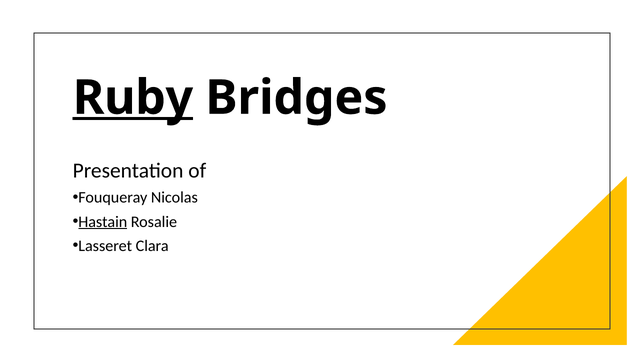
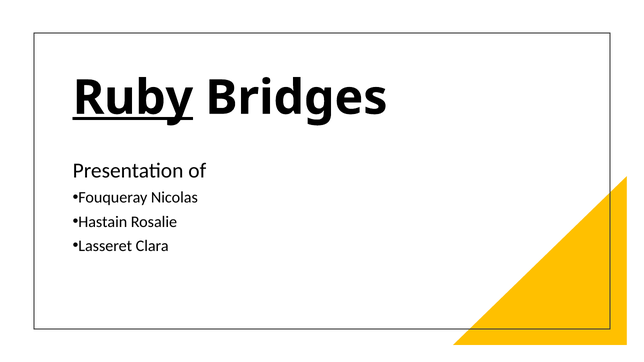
Hastain underline: present -> none (103, 222)
